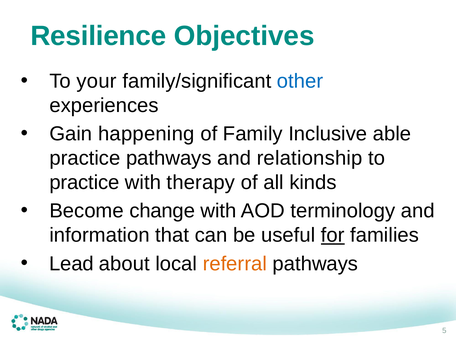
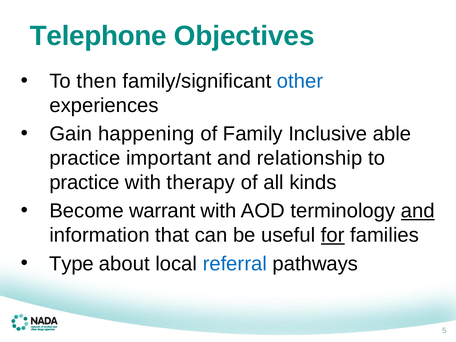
Resilience: Resilience -> Telephone (98, 36)
your: your -> then (97, 81)
practice pathways: pathways -> important (169, 158)
change: change -> warrant (162, 211)
and underline: none -> present (418, 211)
Lead: Lead -> Type (71, 264)
referral colour: orange -> blue (235, 264)
